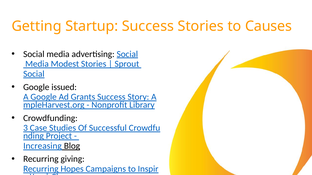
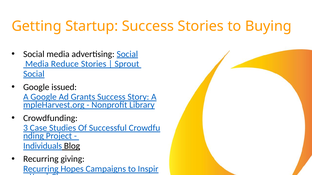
Causes: Causes -> Buying (268, 26)
Modest: Modest -> Reduce (65, 64)
Increasing: Increasing -> Individuals (43, 146)
